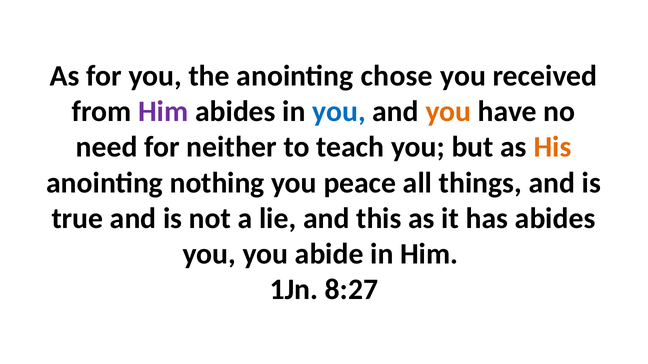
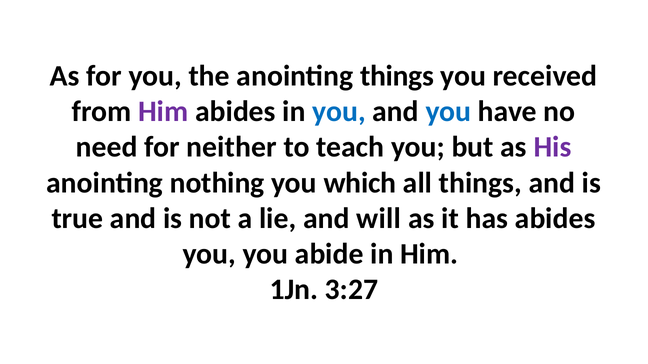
anointing chose: chose -> things (397, 76)
you colour: orange -> blue (448, 112)
His colour: orange -> purple (552, 147)
peace: peace -> which (360, 183)
this: this -> will (379, 219)
8:27: 8:27 -> 3:27 (352, 290)
